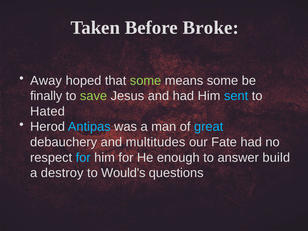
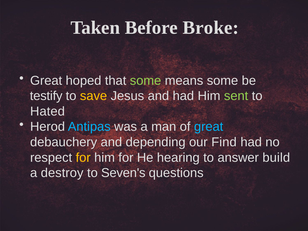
Away: Away -> Great (46, 81)
finally: finally -> testify (46, 96)
save colour: light green -> yellow (94, 96)
sent colour: light blue -> light green (236, 96)
multitudes: multitudes -> depending (156, 142)
Fate: Fate -> Find (224, 142)
for colour: light blue -> yellow (83, 158)
enough: enough -> hearing (178, 158)
Would's: Would's -> Seven's (123, 173)
